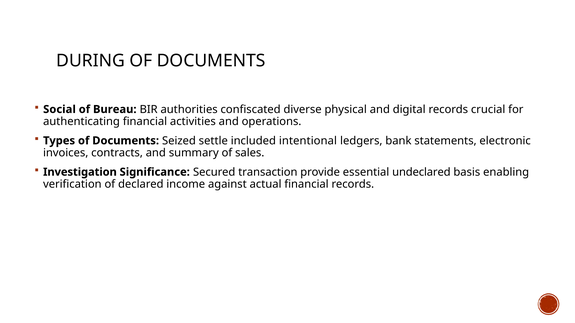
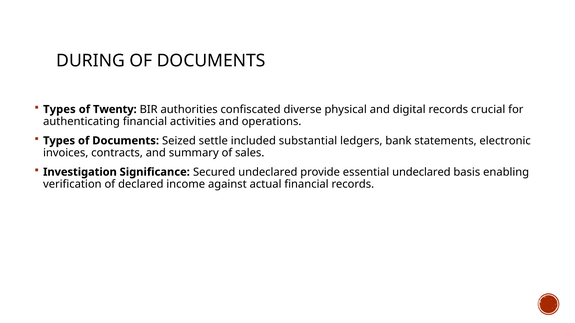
Social: Social -> Types (59, 109)
Bureau: Bureau -> Twenty (115, 109)
intentional: intentional -> substantial (308, 141)
Secured transaction: transaction -> undeclared (268, 172)
